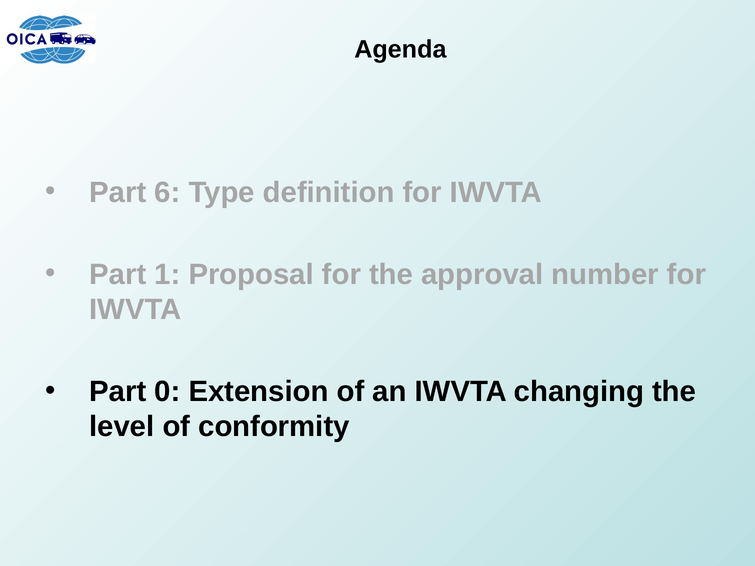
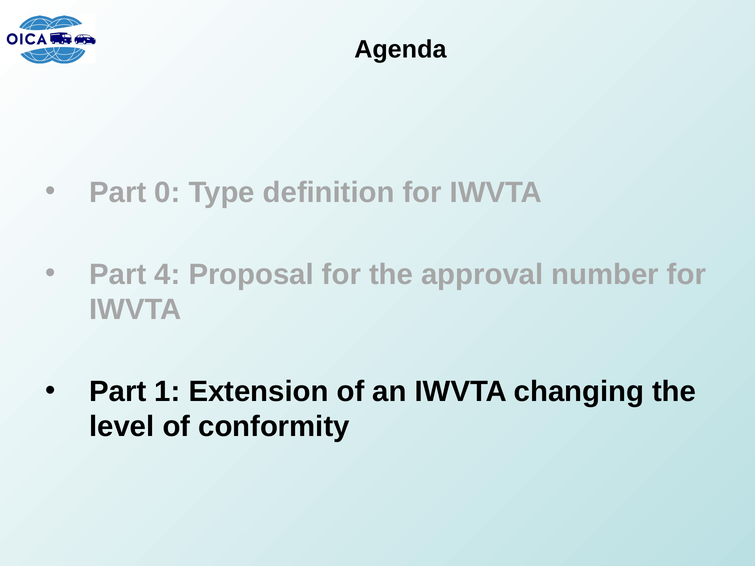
6: 6 -> 0 (167, 192)
1: 1 -> 4 (167, 275)
0: 0 -> 1 (167, 392)
